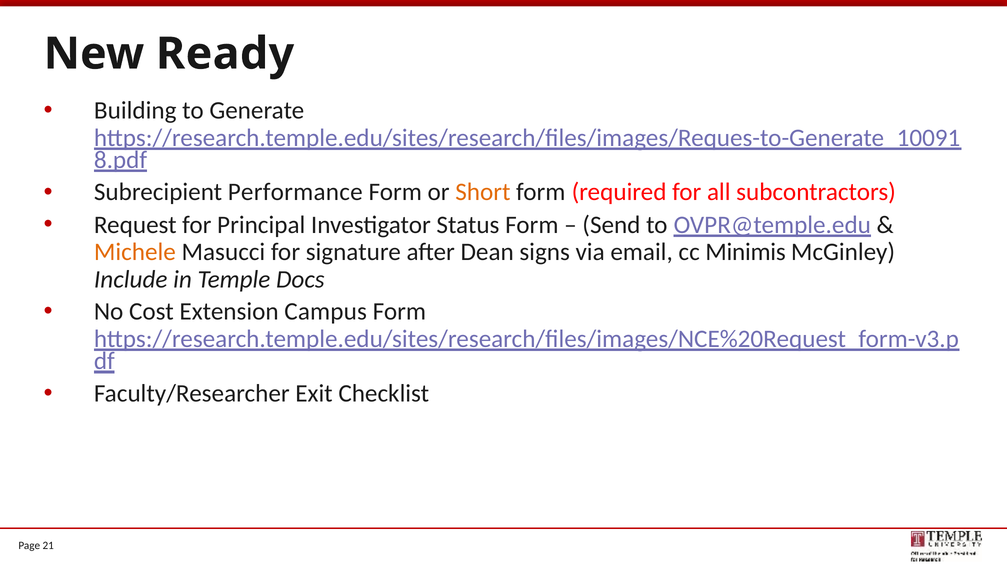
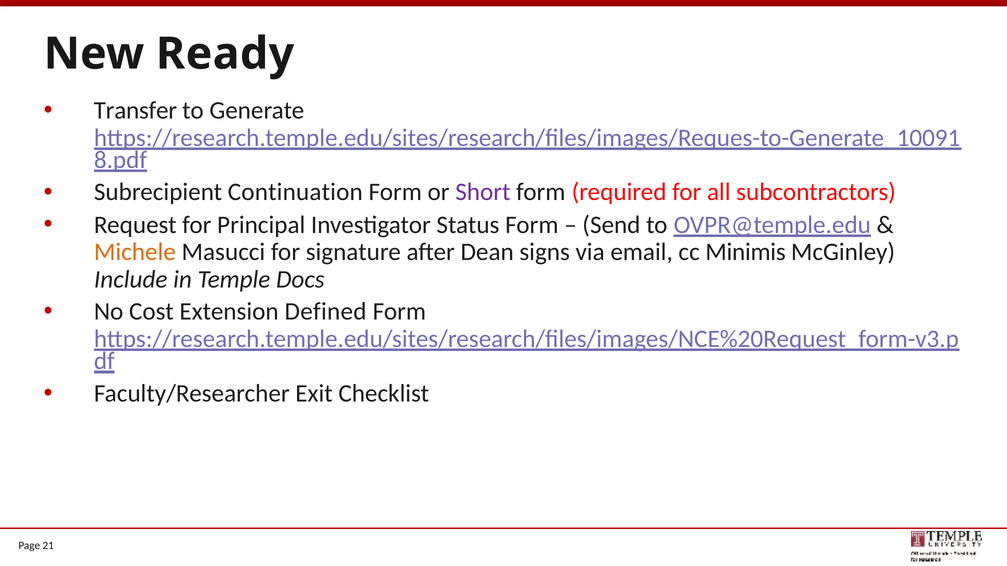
Building: Building -> Transfer (135, 110)
Performance: Performance -> Continuation (295, 192)
Short colour: orange -> purple (483, 192)
Campus: Campus -> Defined (326, 312)
